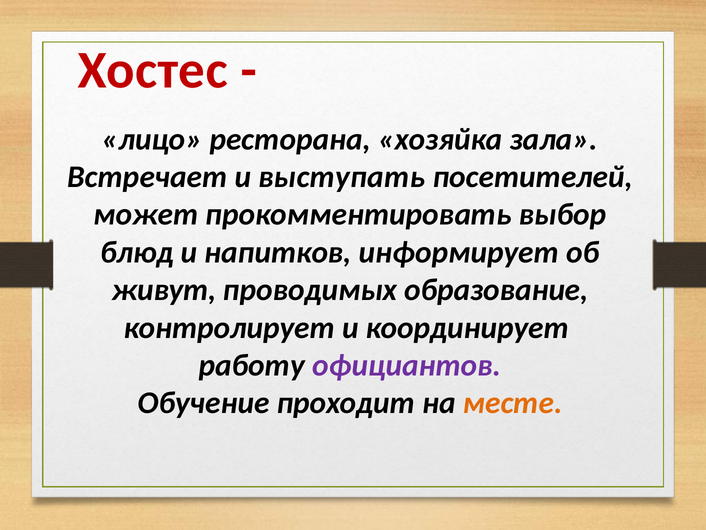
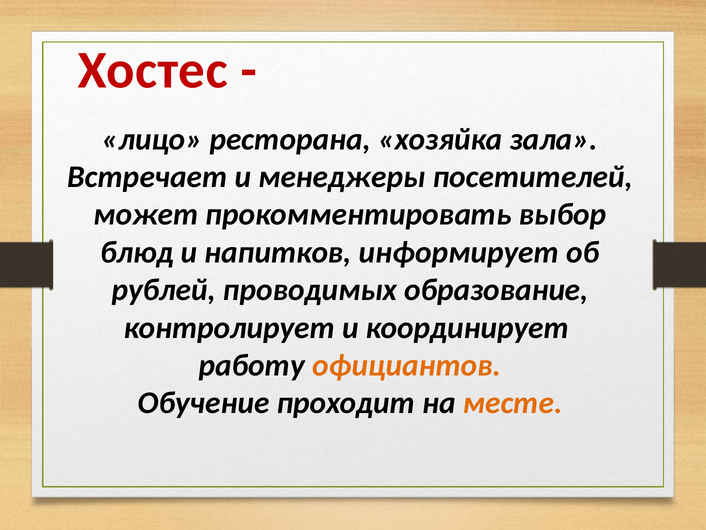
выступать: выступать -> менеджеры (342, 177)
живут: живут -> рублей (164, 290)
официантов colour: purple -> orange (407, 365)
